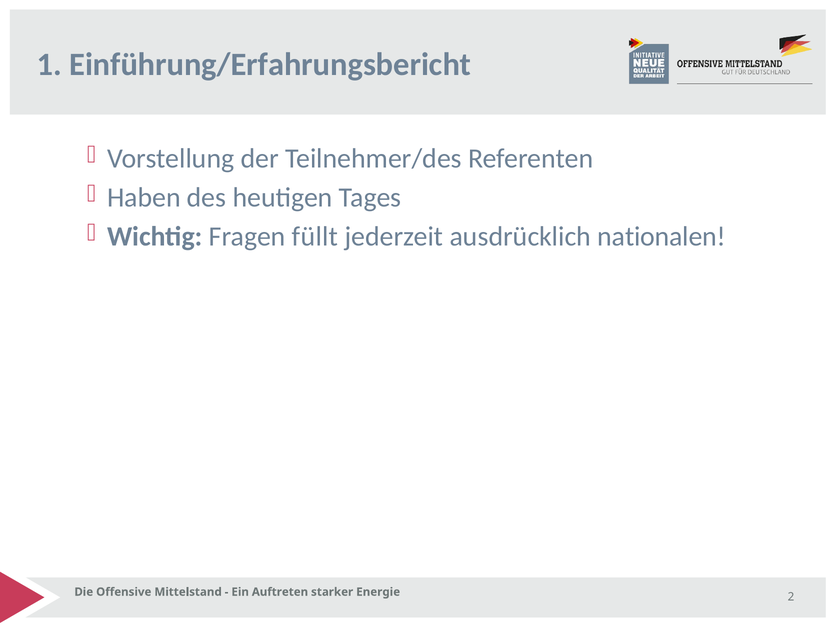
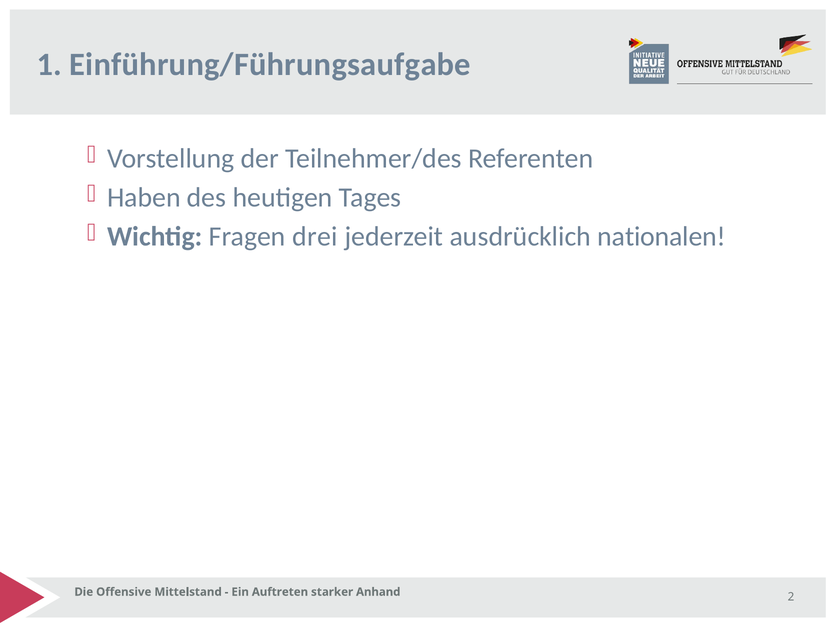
Einführung/Erfahrungsbericht: Einführung/Erfahrungsbericht -> Einführung/Führungsaufgabe (270, 64)
füllt: füllt -> drei (315, 237)
Energie: Energie -> Anhand (378, 592)
